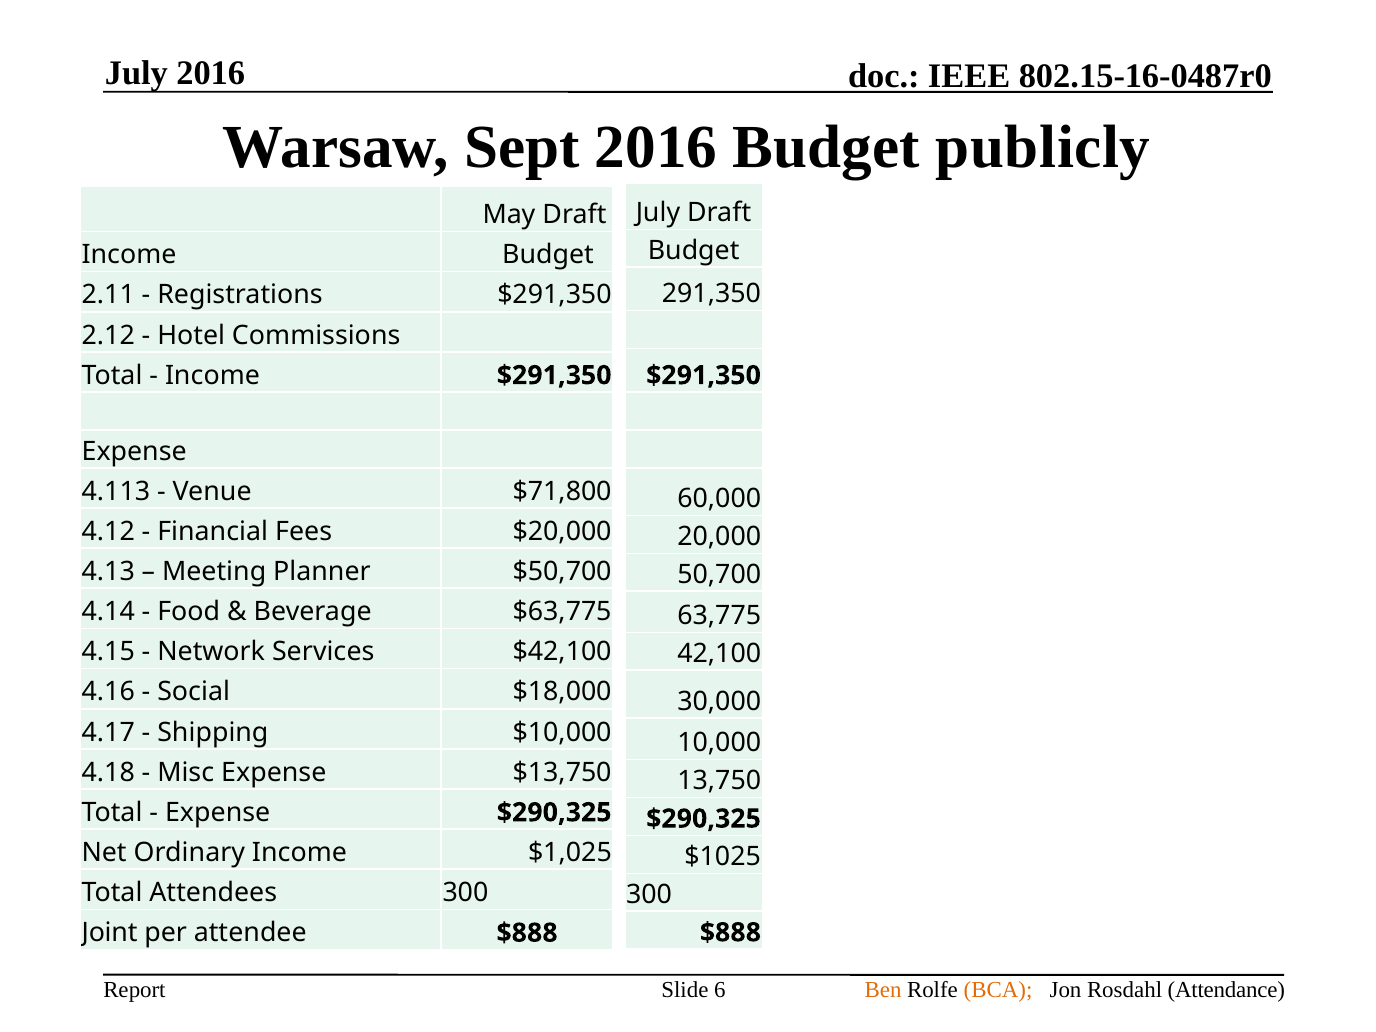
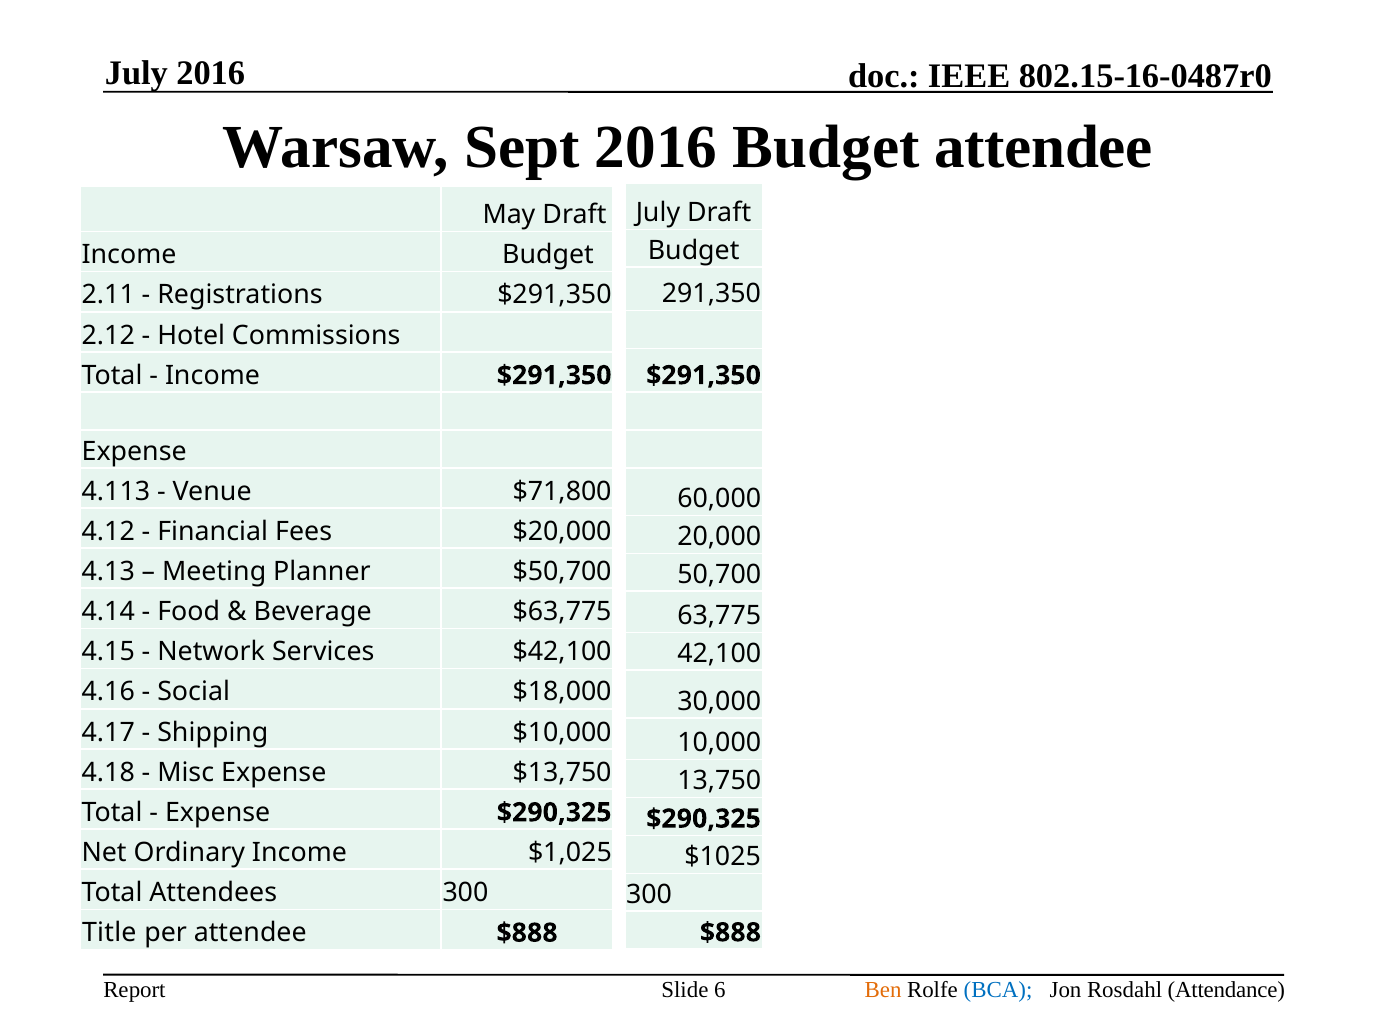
Budget publicly: publicly -> attendee (1044, 148)
Joint: Joint -> Title (109, 933)
BCA colour: orange -> blue (998, 990)
